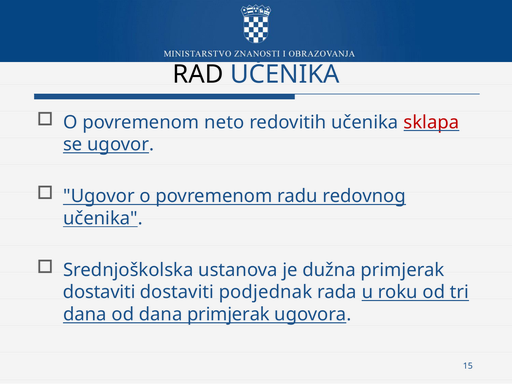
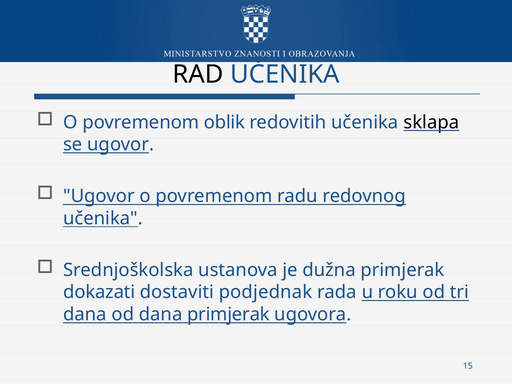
neto: neto -> oblik (224, 122)
sklapa colour: red -> black (431, 122)
dostaviti: dostaviti -> dokazati (99, 292)
